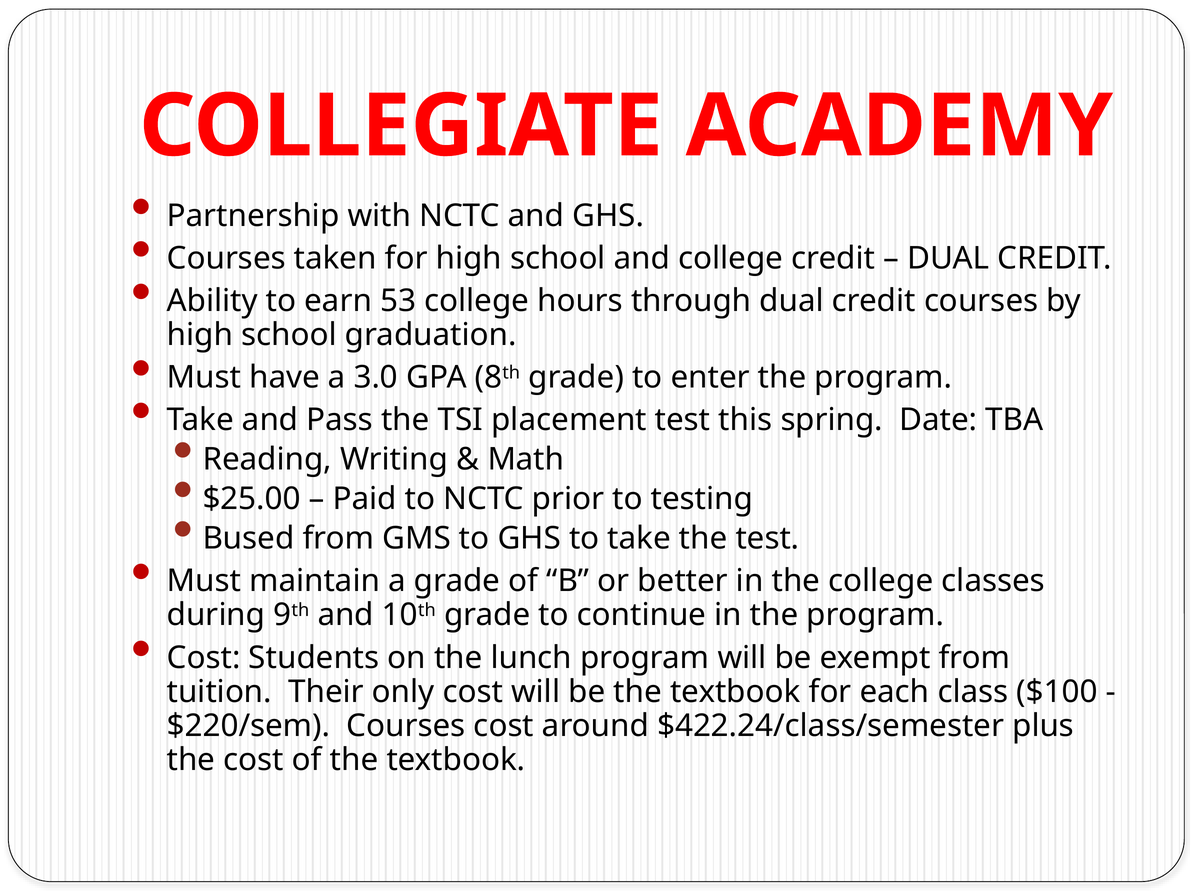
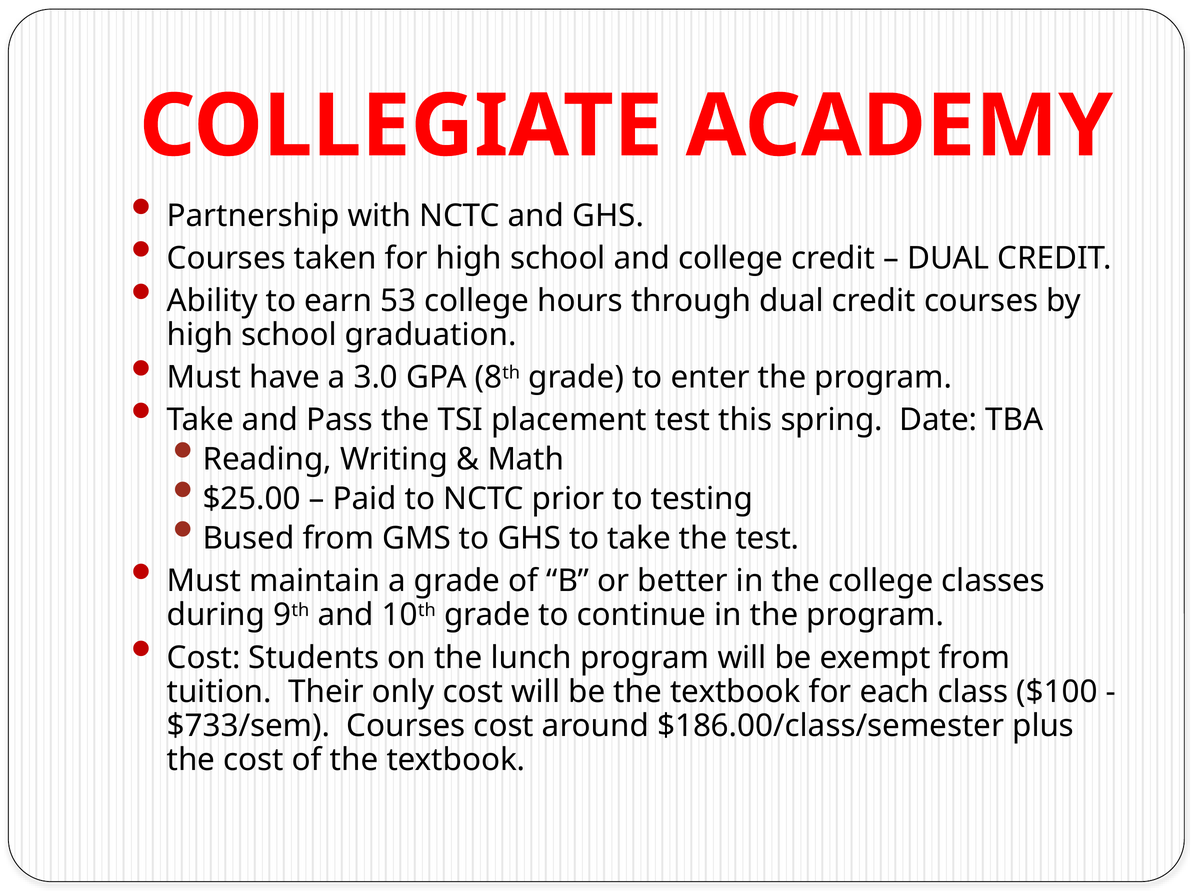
$220/sem: $220/sem -> $733/sem (248, 726)
$422.24/class/semester: $422.24/class/semester -> $186.00/class/semester (831, 726)
